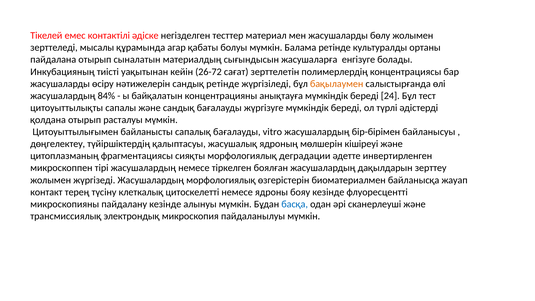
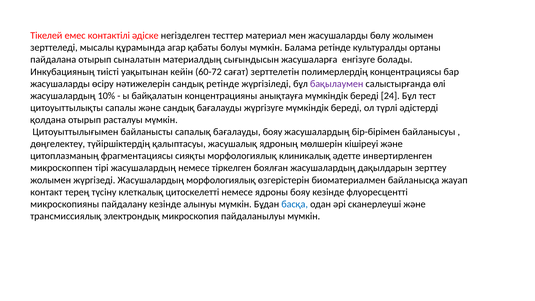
26-72: 26-72 -> 60-72 (208, 72)
бақылаумен colour: orange -> purple (337, 84)
84%: 84% -> 10% (106, 96)
бағалауды vitro: vitro -> бояу (272, 132)
деградации: деградации -> клиникалық (305, 156)
